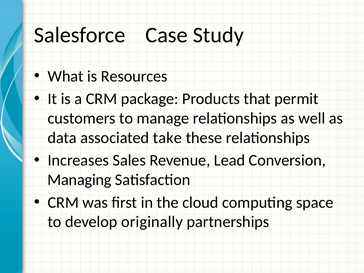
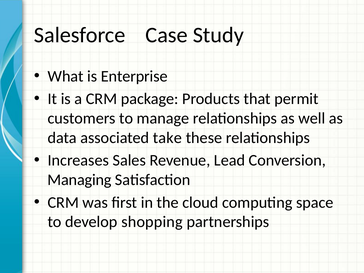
Resources: Resources -> Enterprise (134, 76)
originally: originally -> shopping (152, 222)
